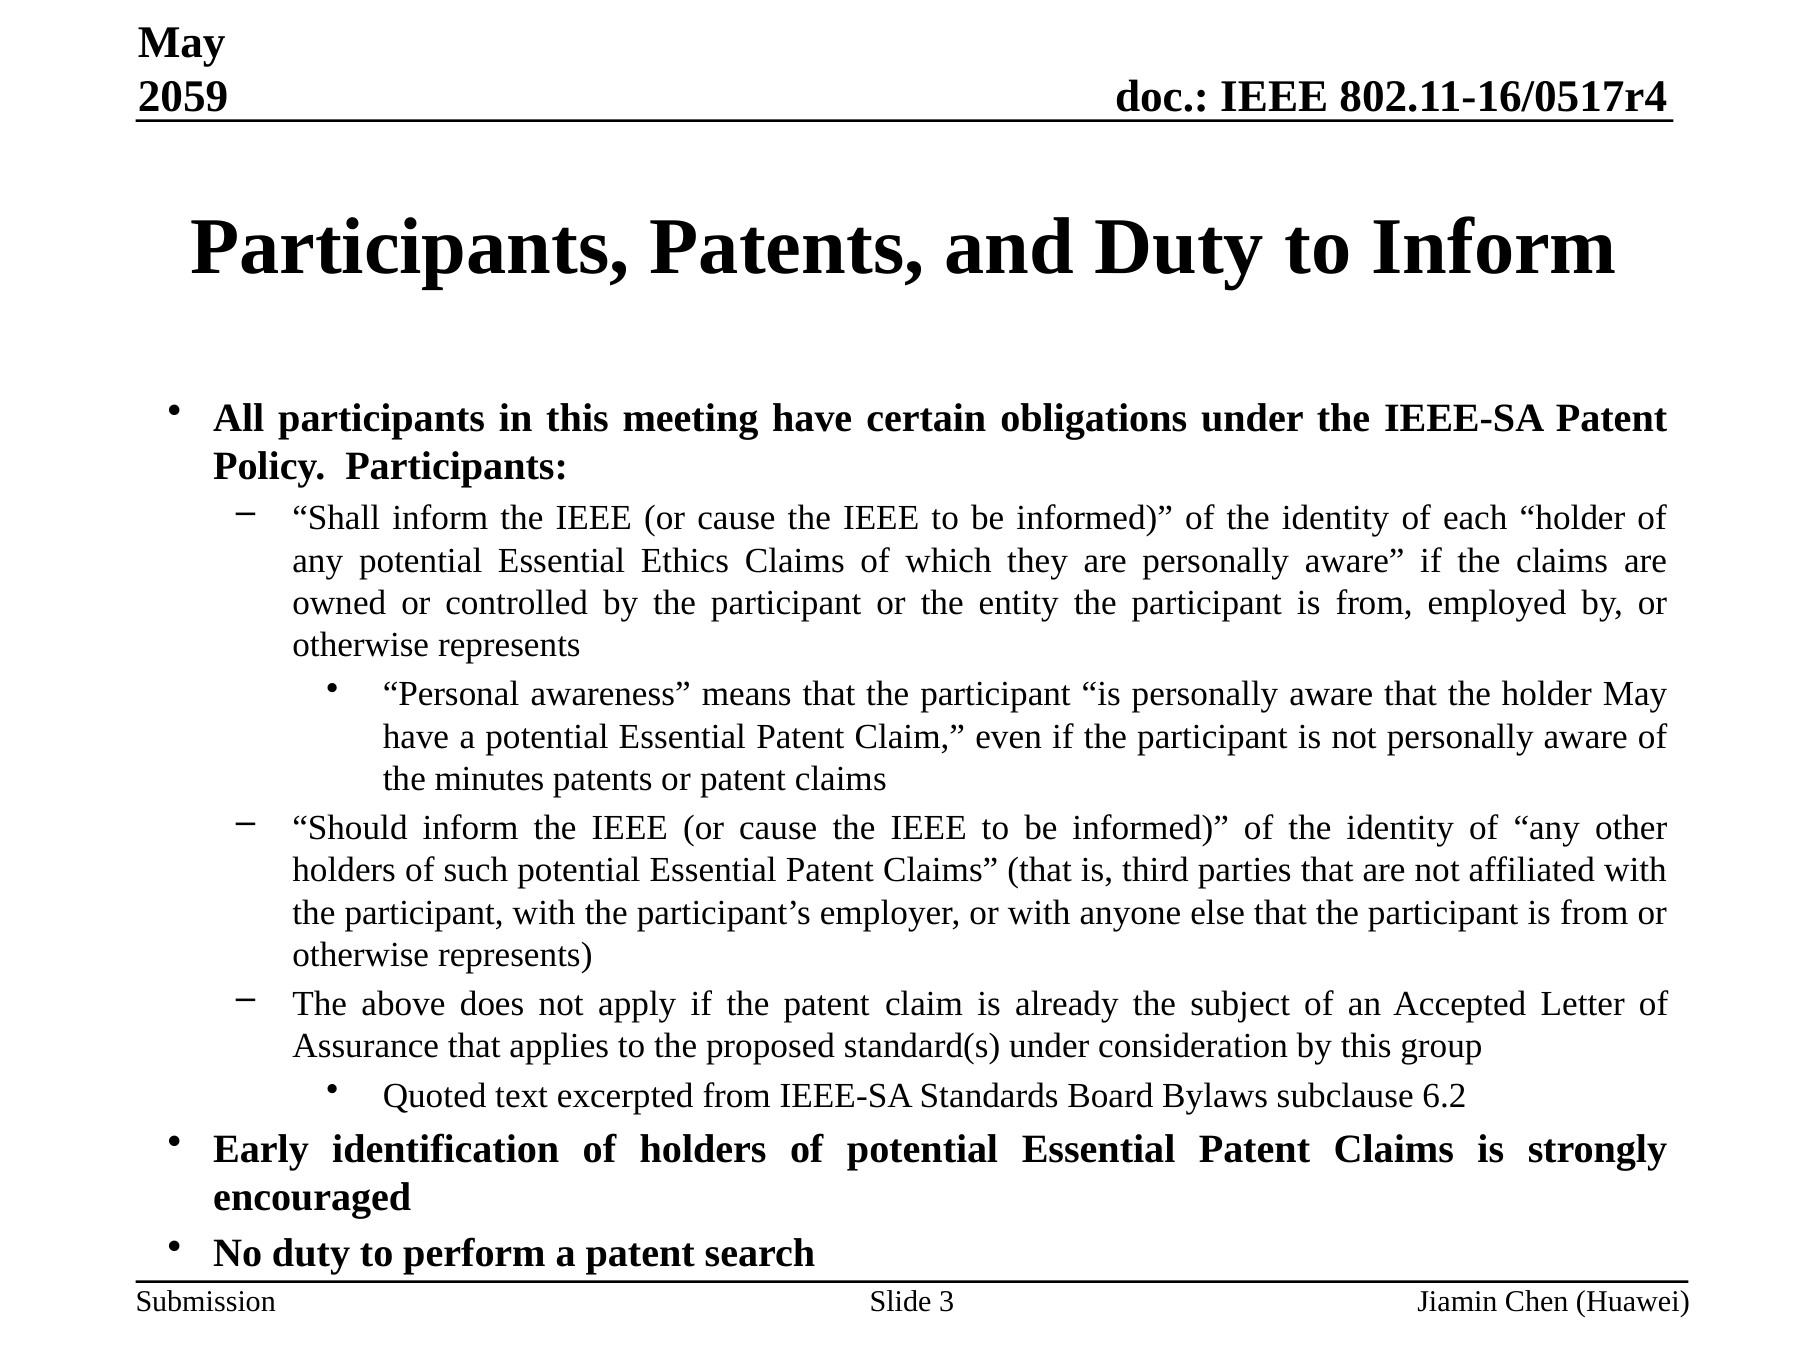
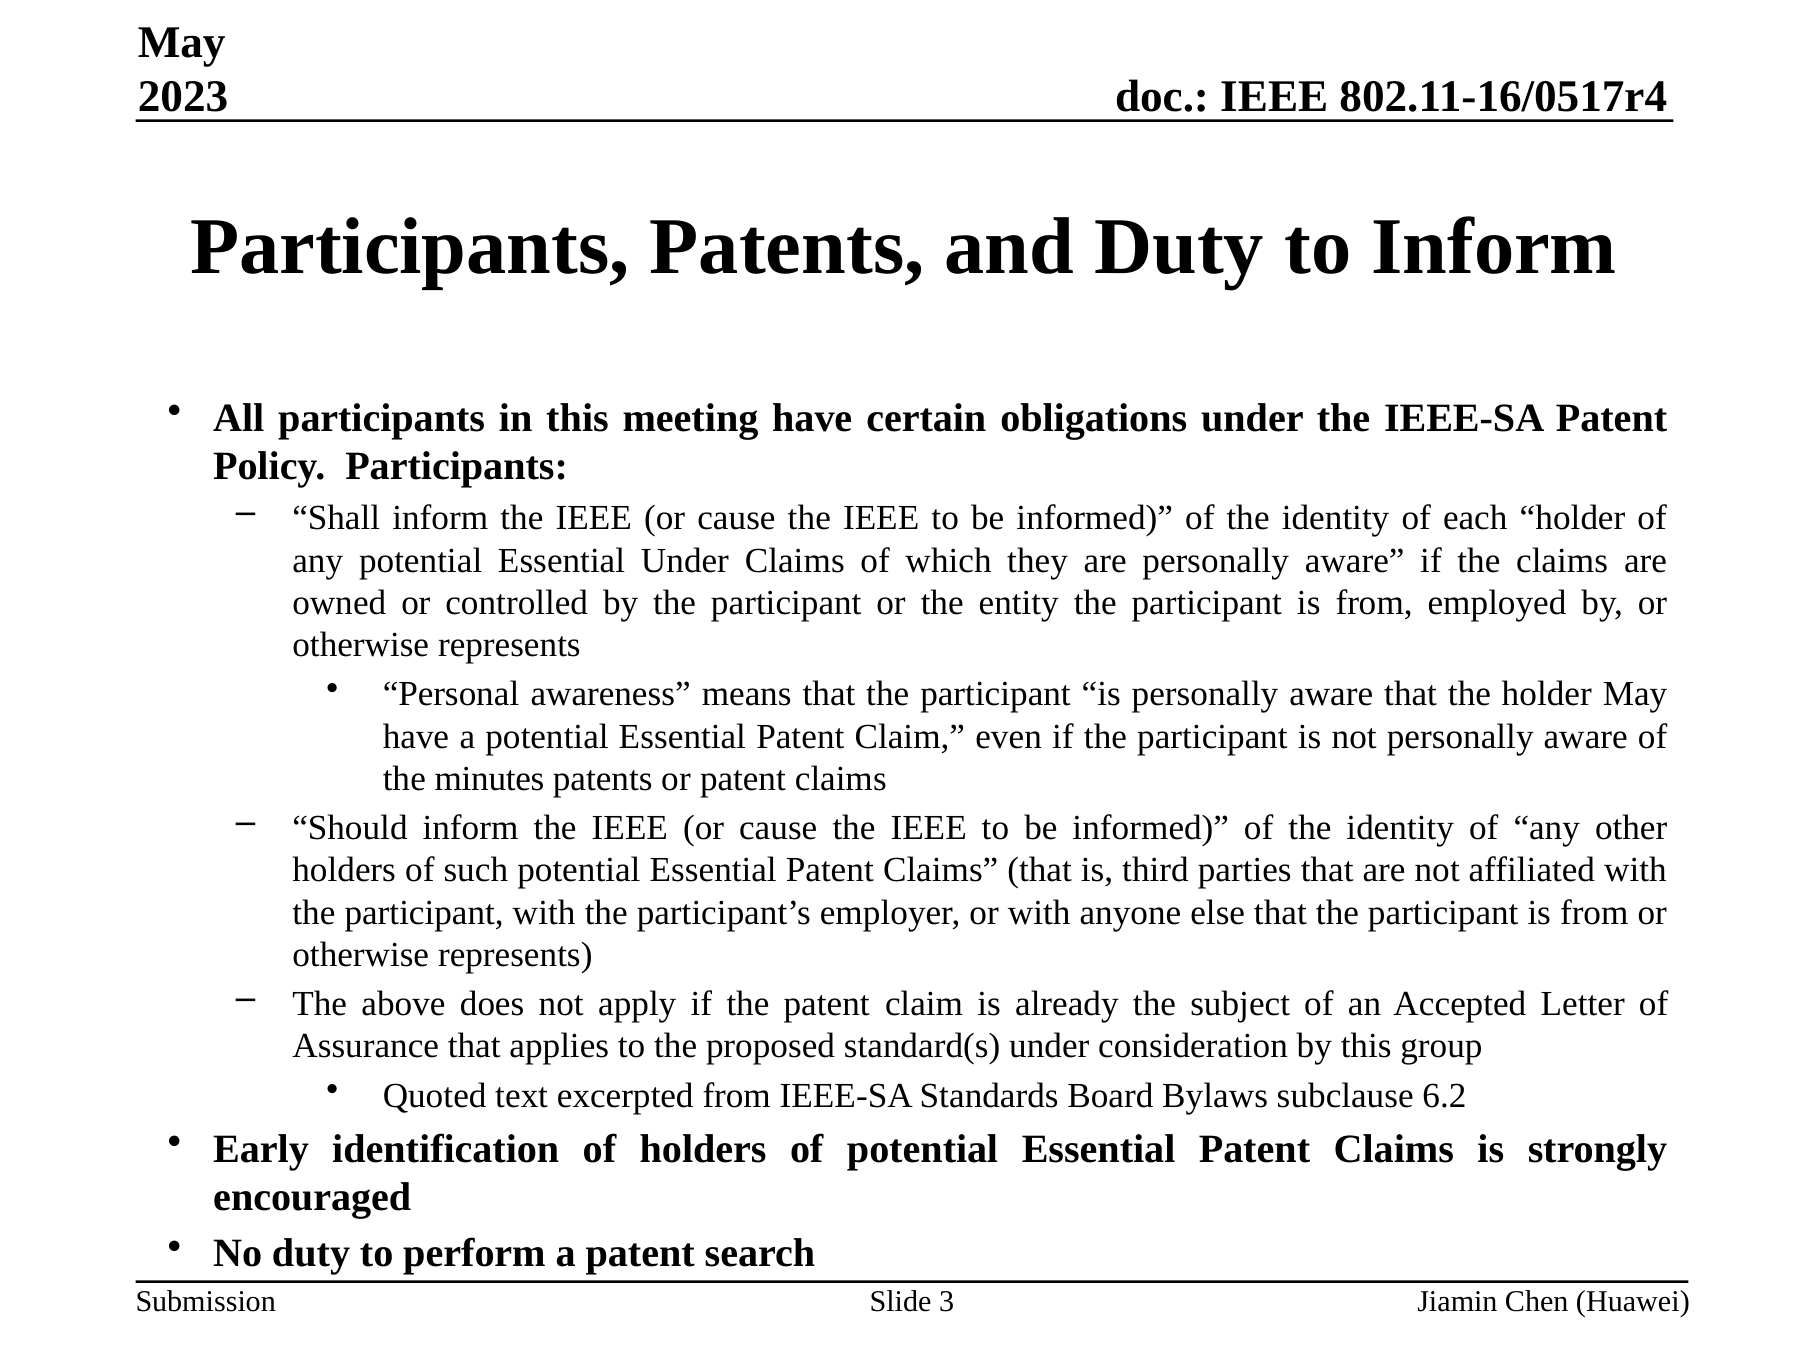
2059: 2059 -> 2023 (183, 97)
Essential Ethics: Ethics -> Under (685, 560)
